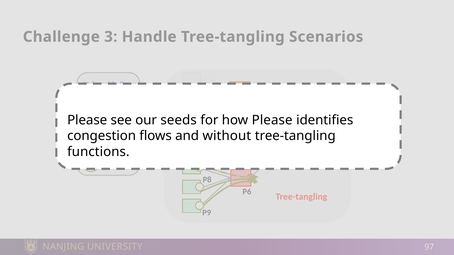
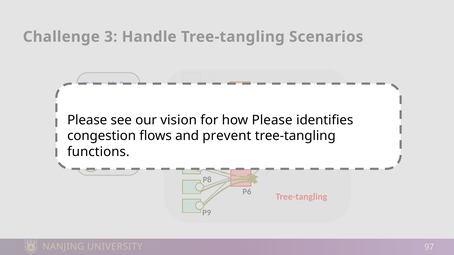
seeds: seeds -> vision (179, 120)
without: without -> prevent (227, 136)
